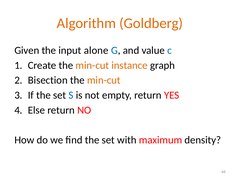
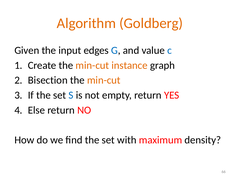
alone: alone -> edges (96, 50)
